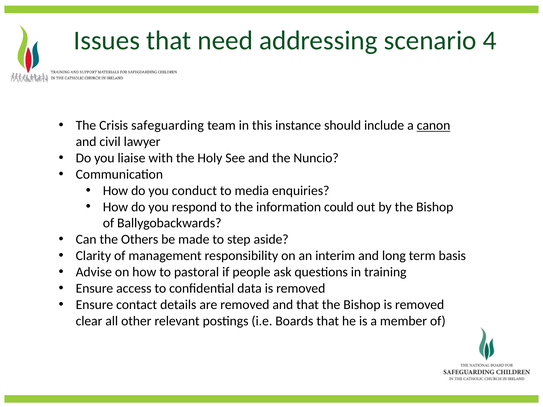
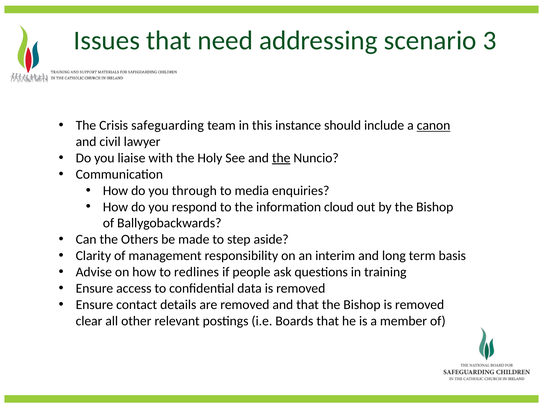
4: 4 -> 3 (490, 41)
the underline: none -> present (281, 158)
conduct: conduct -> through (194, 191)
could: could -> cloud (339, 207)
pastoral: pastoral -> redlines (196, 272)
